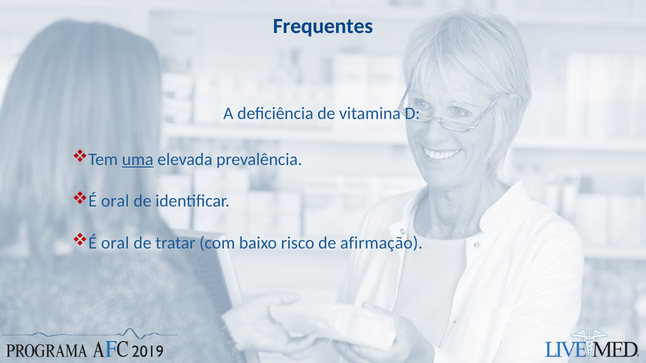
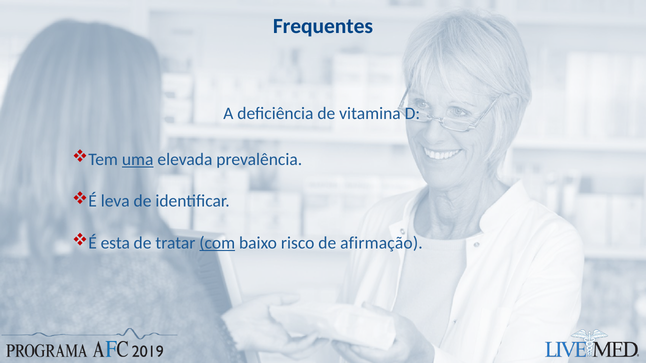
oral: oral -> leva (115, 201)
oral: oral -> esta (115, 243)
com underline: none -> present (217, 243)
